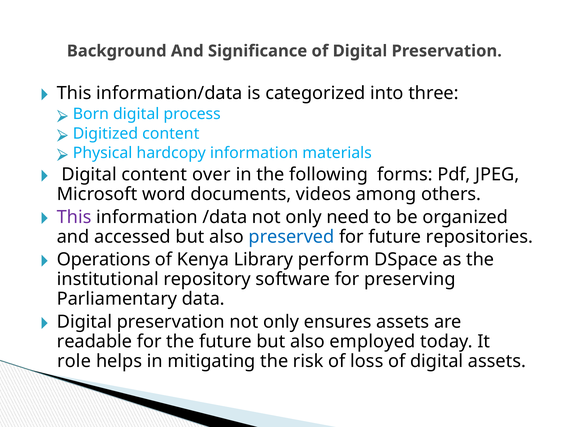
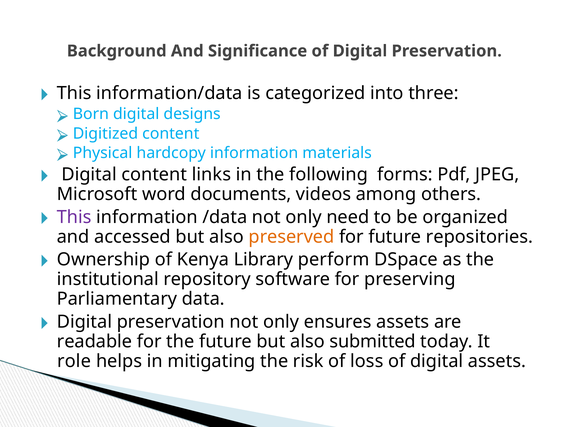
process: process -> designs (192, 114)
over: over -> links (211, 174)
preserved colour: blue -> orange (291, 237)
Operations: Operations -> Ownership (103, 259)
employed: employed -> submitted (373, 341)
